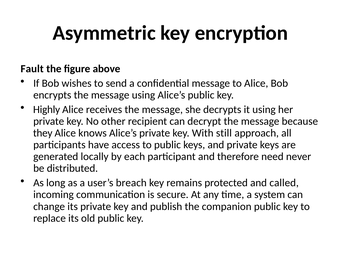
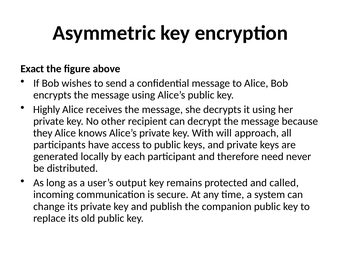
Fault: Fault -> Exact (32, 69)
still: still -> will (224, 133)
breach: breach -> output (131, 183)
